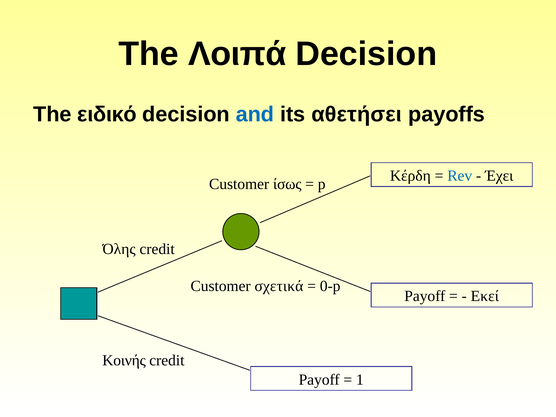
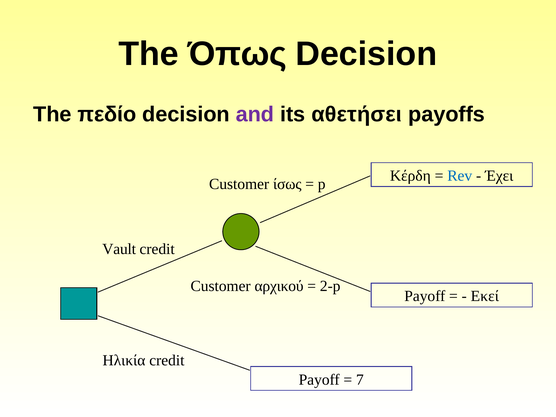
Λοιπά: Λοιπά -> Όπως (237, 54)
ειδικό: ειδικό -> πεδίο (107, 114)
and colour: blue -> purple (255, 114)
Όλης: Όλης -> Vault (119, 249)
σχετικά: σχετικά -> αρχικού (279, 286)
0-p: 0-p -> 2-p (330, 286)
Κοινής: Κοινής -> Ηλικία (124, 360)
1: 1 -> 7 (360, 380)
